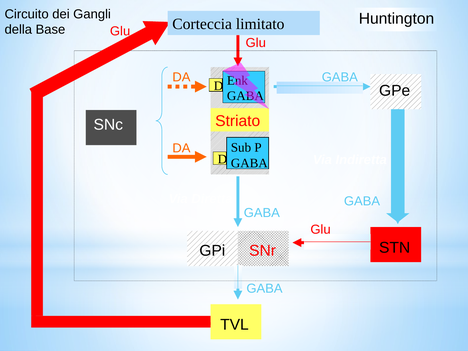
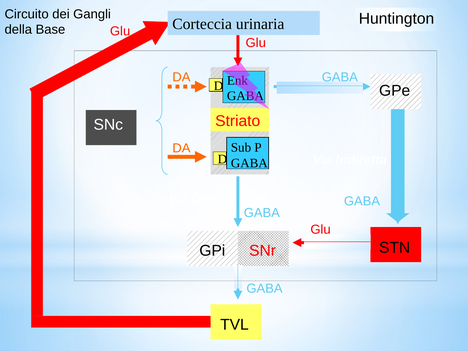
limitato: limitato -> urinaria (260, 24)
